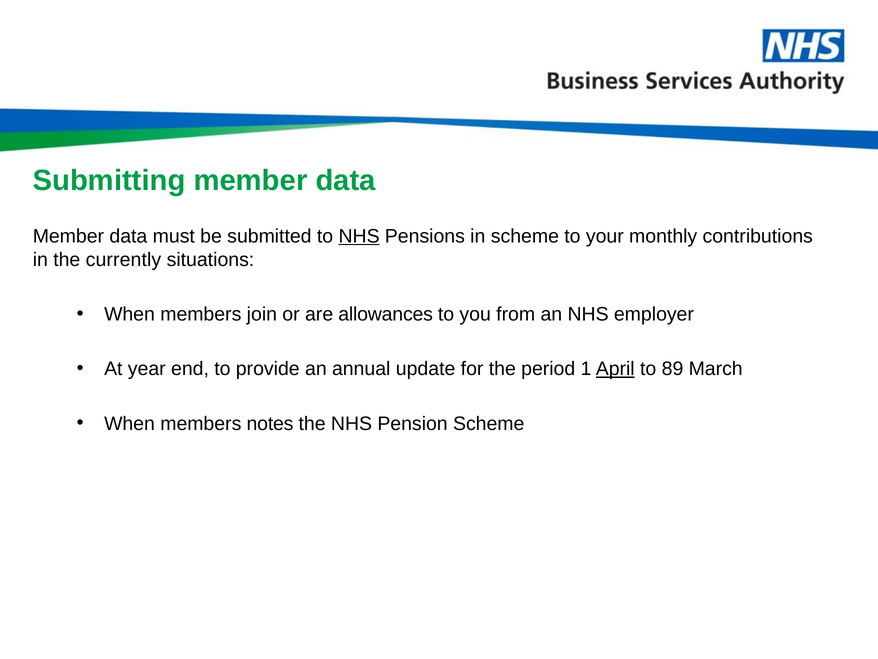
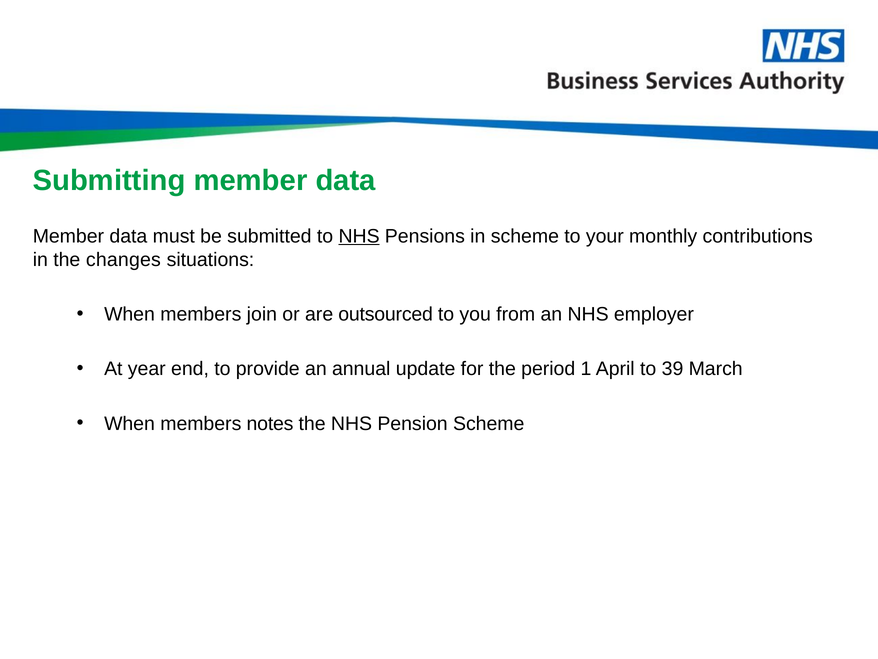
currently: currently -> changes (123, 259)
allowances: allowances -> outsourced (386, 314)
April underline: present -> none (615, 369)
89: 89 -> 39 (673, 369)
